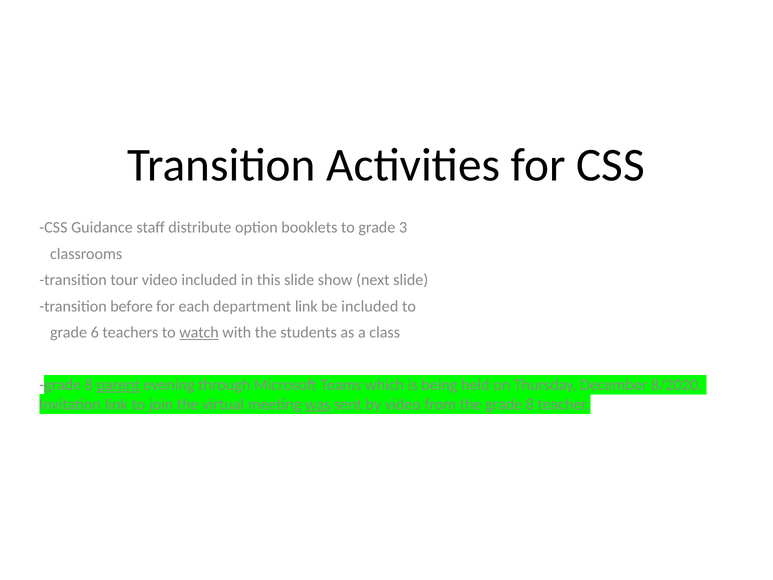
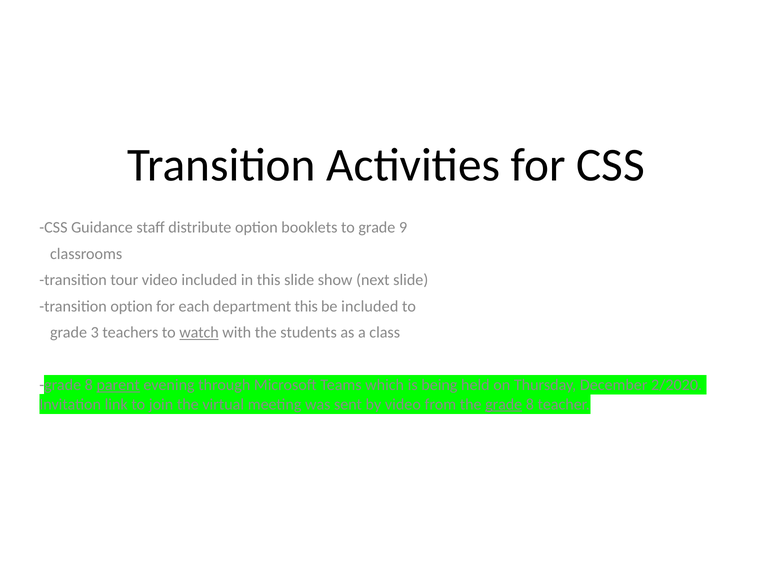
3: 3 -> 9 (403, 228)
transition before: before -> option (132, 306)
department link: link -> this (306, 306)
6: 6 -> 3 (95, 332)
8/2020: 8/2020 -> 2/2020 (677, 385)
was underline: present -> none (318, 404)
grade underline: none -> present (504, 404)
